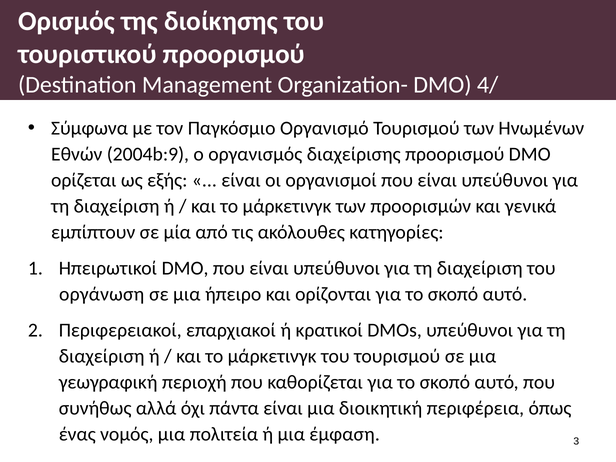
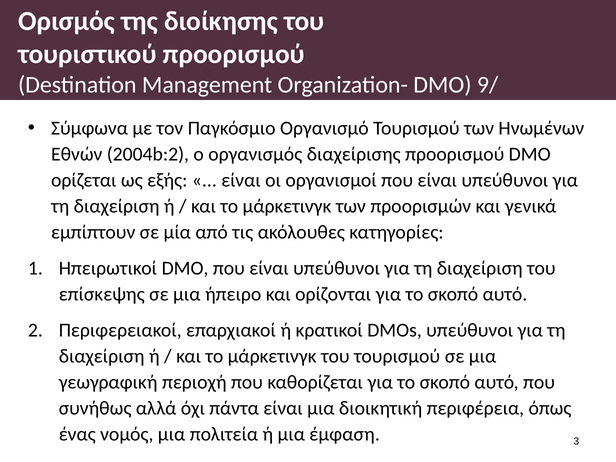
4/: 4/ -> 9/ (488, 85)
2004b:9: 2004b:9 -> 2004b:2 (148, 154)
οργάνωση: οργάνωση -> επίσκεψης (102, 294)
